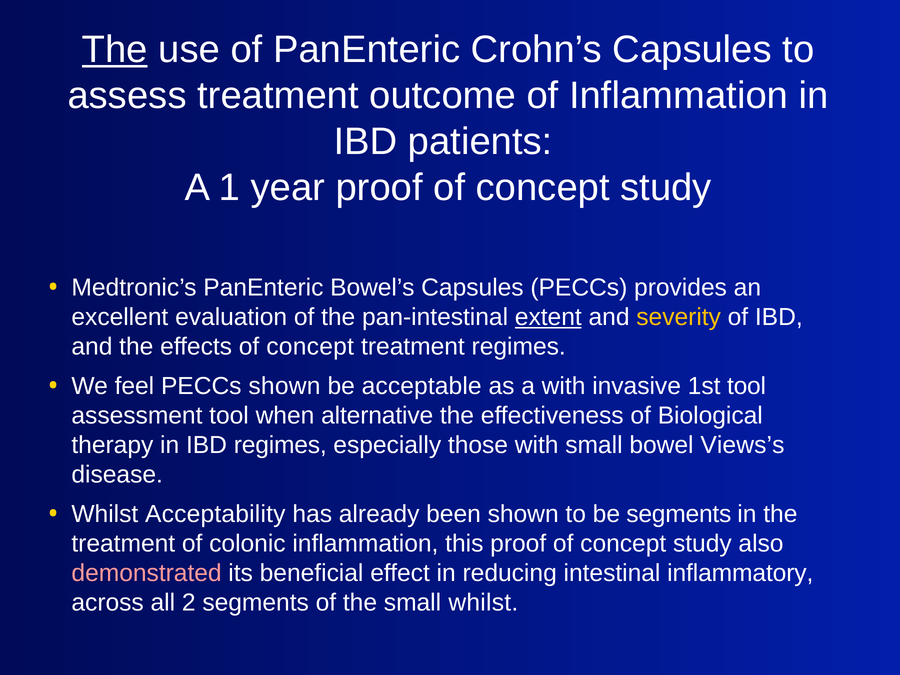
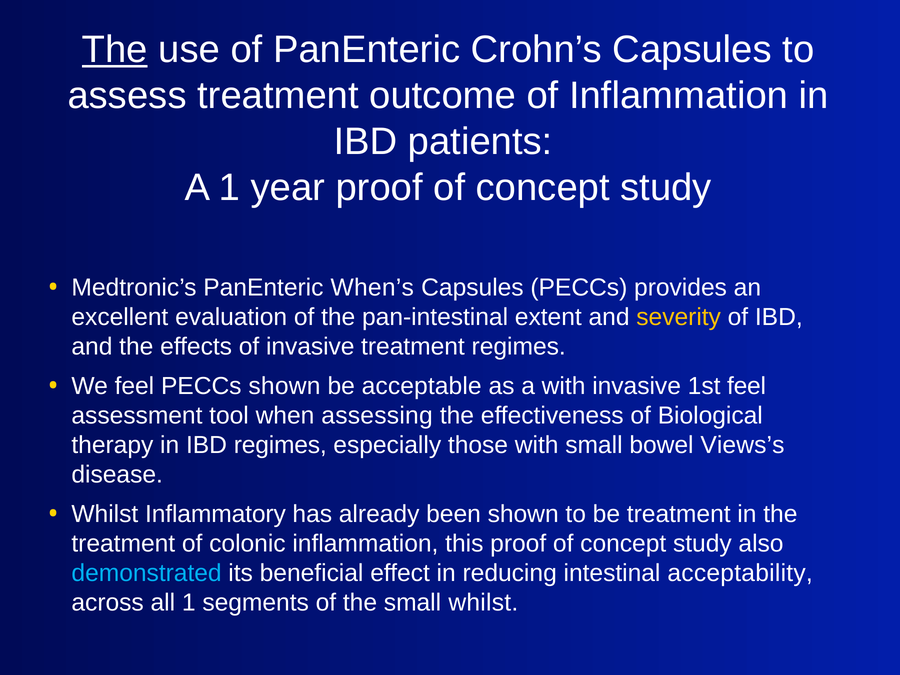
Bowel’s: Bowel’s -> When’s (372, 288)
extent underline: present -> none (548, 317)
effects of concept: concept -> invasive (310, 347)
1st tool: tool -> feel (747, 386)
alternative: alternative -> assessing (377, 416)
Acceptability: Acceptability -> Inflammatory (215, 514)
be segments: segments -> treatment (679, 514)
demonstrated colour: pink -> light blue (147, 573)
inflammatory: inflammatory -> acceptability (740, 573)
all 2: 2 -> 1 (189, 603)
